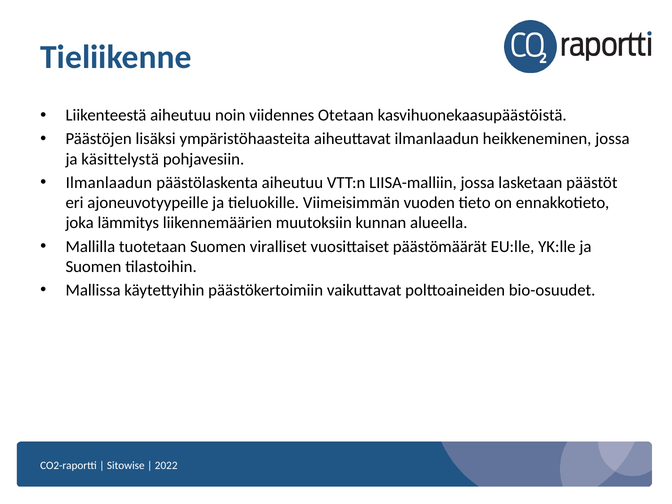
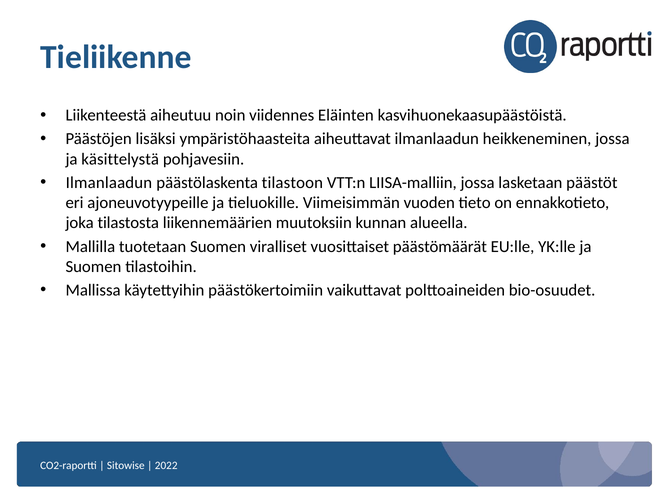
Otetaan: Otetaan -> Eläinten (346, 115)
päästölaskenta aiheutuu: aiheutuu -> tilastoon (292, 183)
lämmitys: lämmitys -> tilastosta (128, 223)
